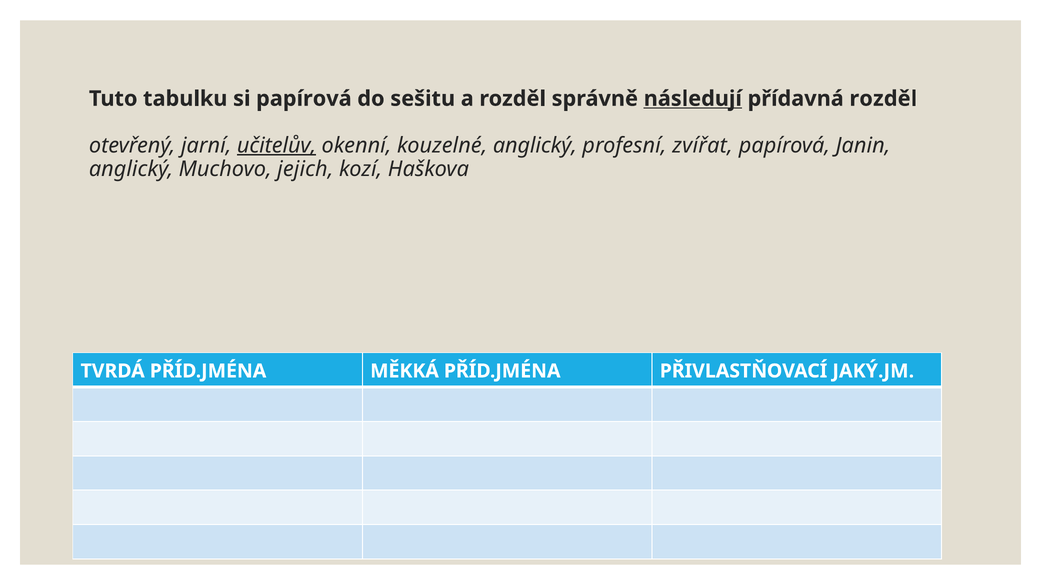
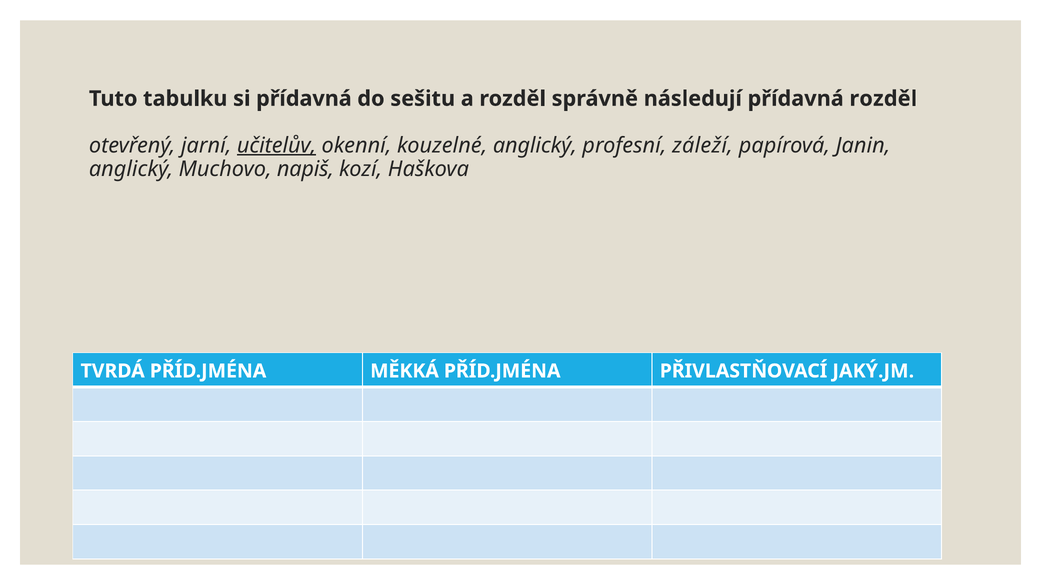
si papírová: papírová -> přídavná (304, 99)
následují underline: present -> none (693, 99)
zvířat: zvířat -> záleží (703, 146)
jejich: jejich -> napiš (305, 169)
